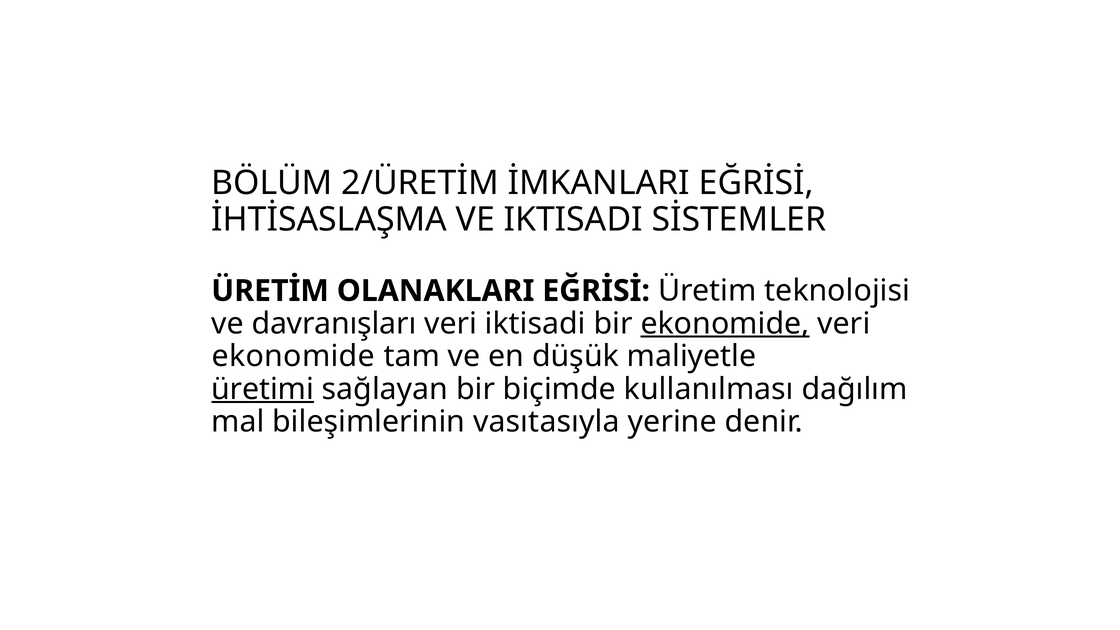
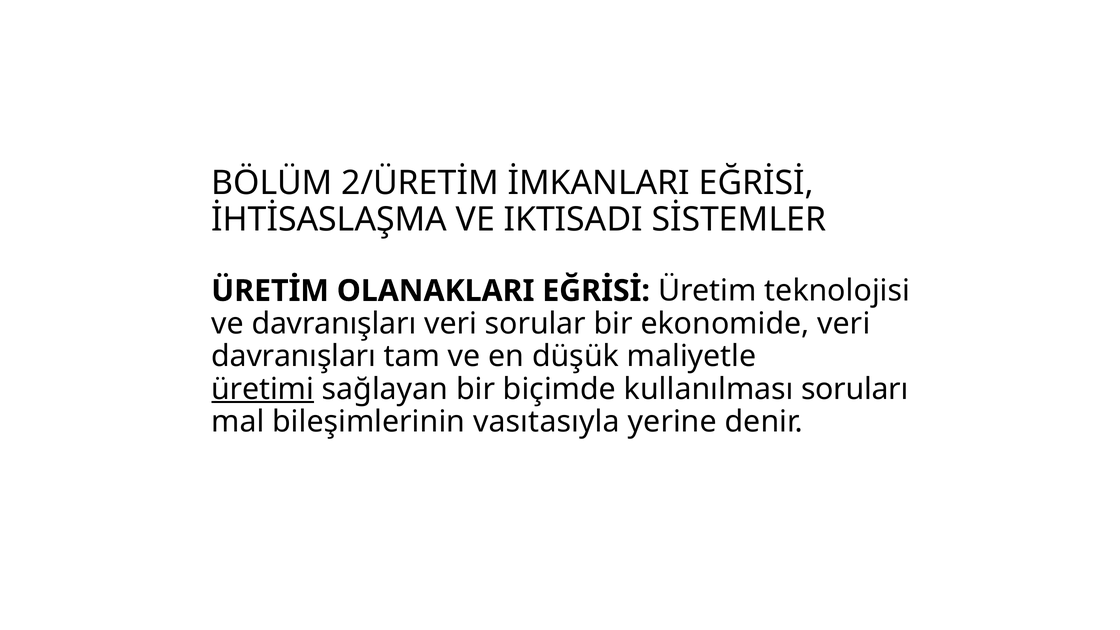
veri iktisadi: iktisadi -> sorular (535, 324)
ekonomide underline: present -> none (725, 324)
ekonomide: ekonomide -> davranışları (294, 356)
dağılım: dağılım -> soruları (855, 389)
